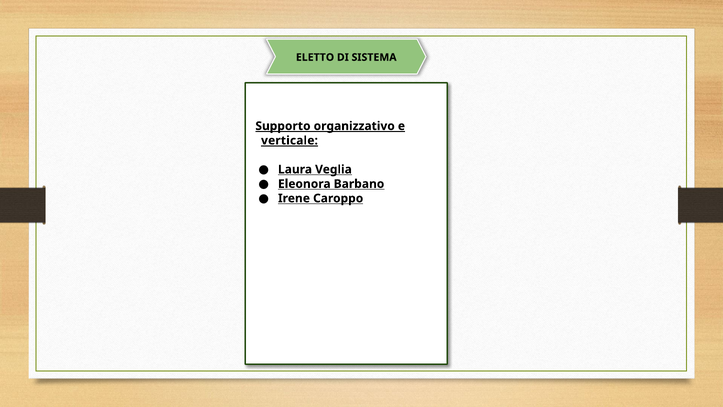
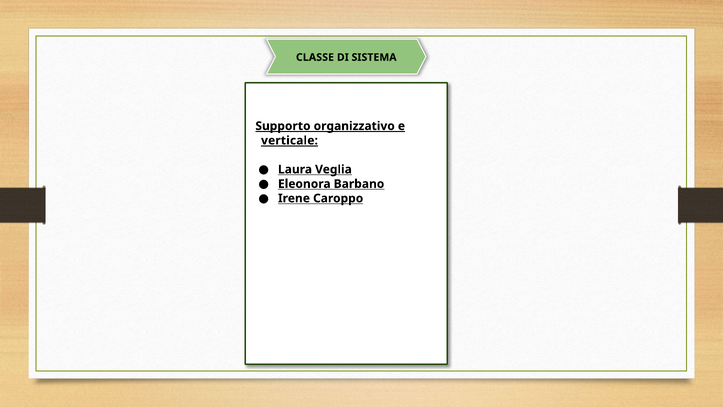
ELETTO: ELETTO -> CLASSE (315, 57)
